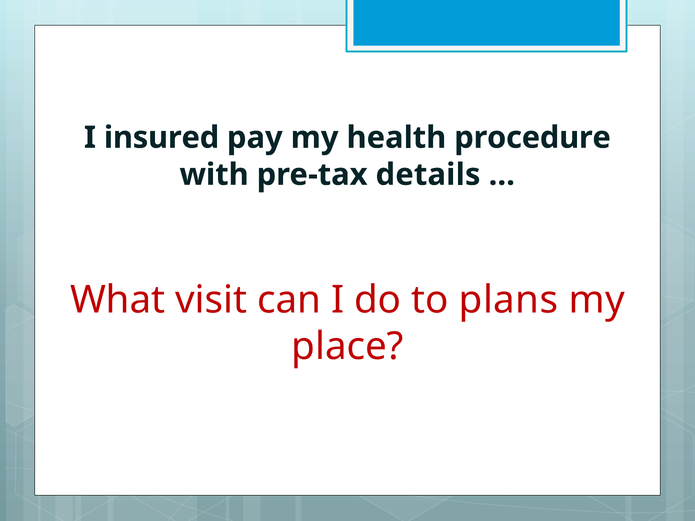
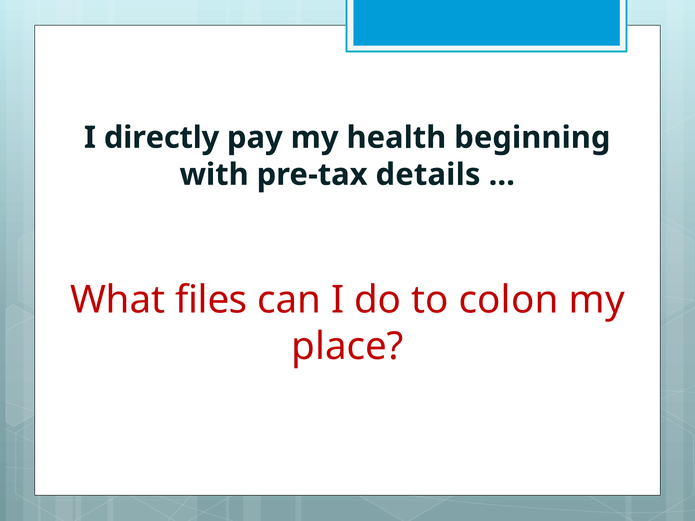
insured: insured -> directly (162, 138)
procedure: procedure -> beginning (532, 138)
visit: visit -> files (211, 300)
plans: plans -> colon (509, 300)
